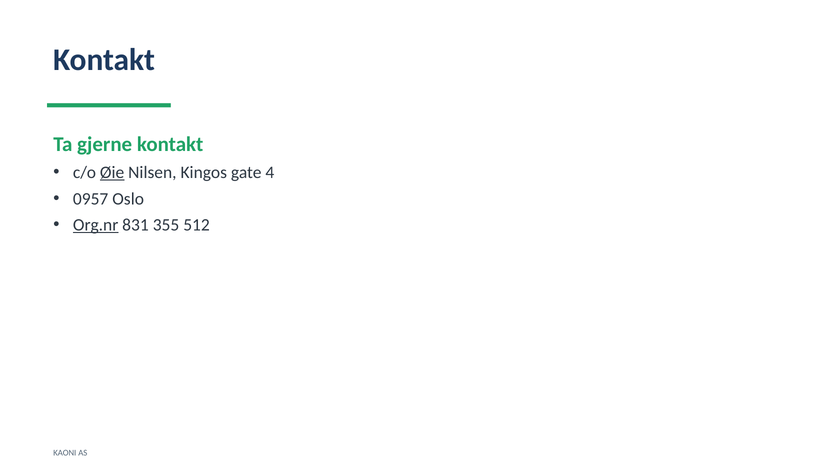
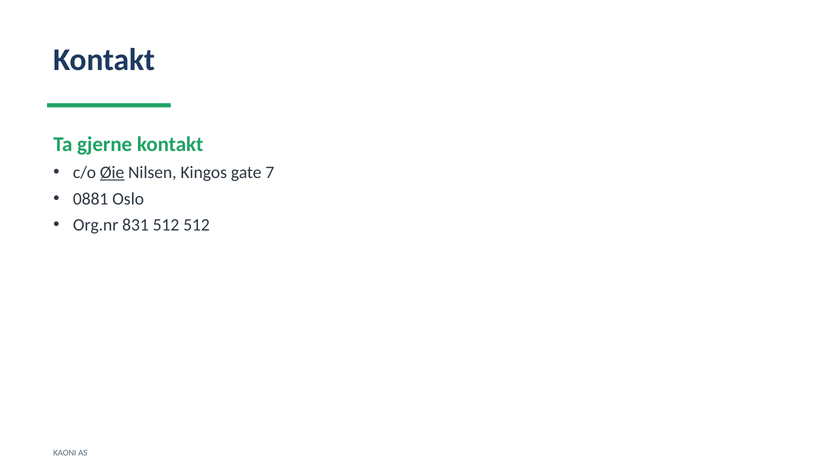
4: 4 -> 7 (270, 172)
0957: 0957 -> 0881 (91, 199)
Org.nr underline: present -> none (96, 225)
831 355: 355 -> 512 (166, 225)
